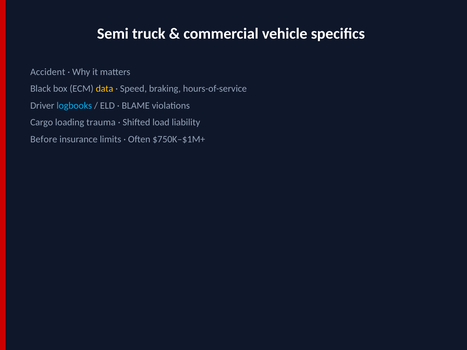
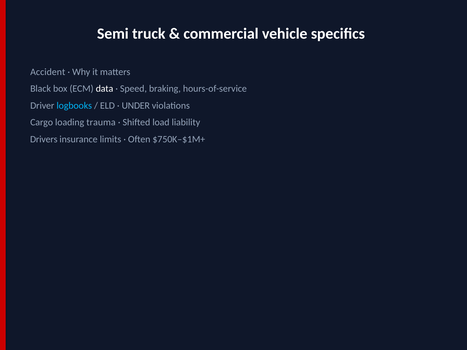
data colour: yellow -> white (105, 89)
BLAME: BLAME -> UNDER (136, 106)
Before: Before -> Drivers (44, 139)
